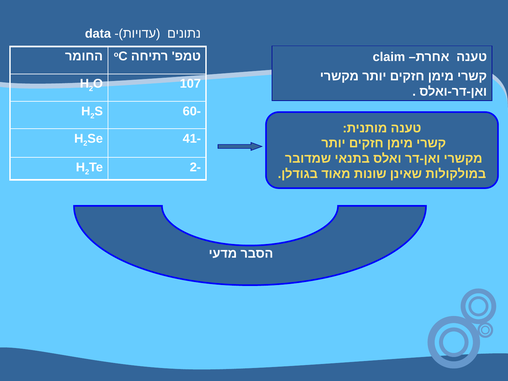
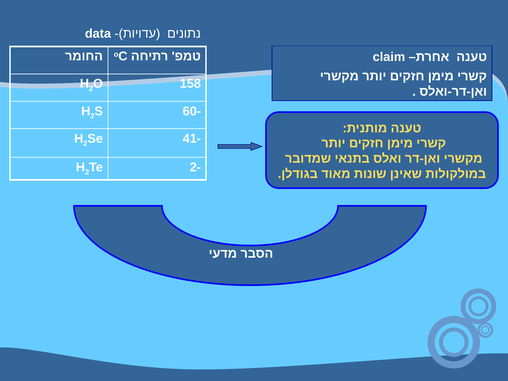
107: 107 -> 158 (190, 84)
